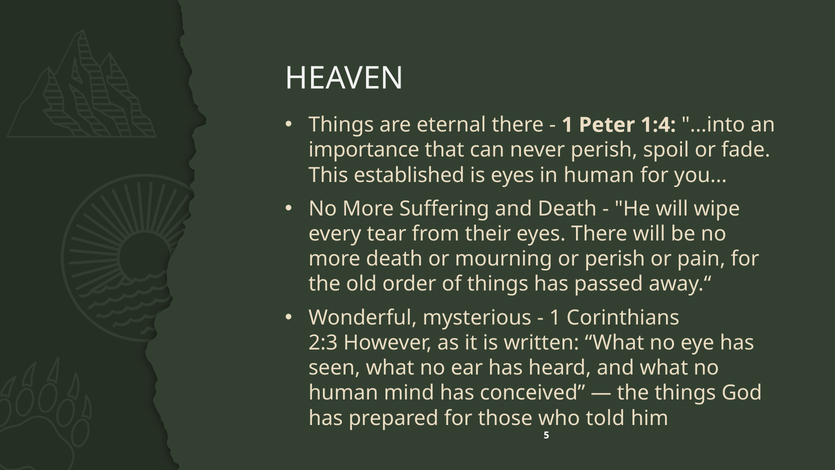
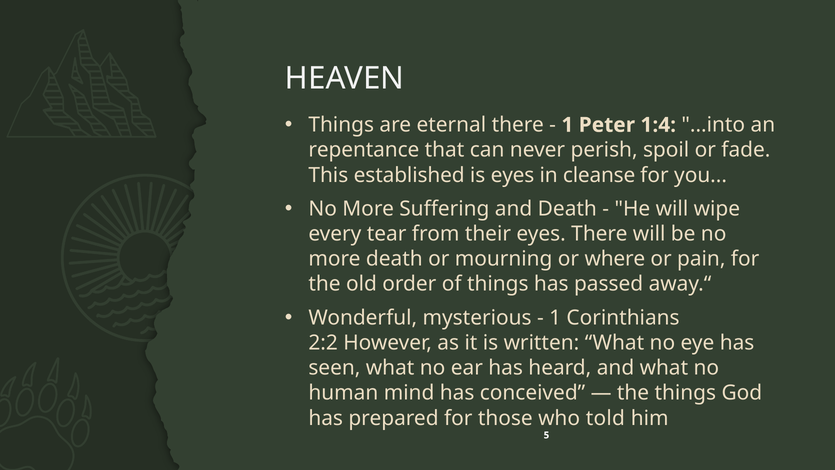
importance: importance -> repentance (364, 150)
in human: human -> cleanse (599, 175)
or perish: perish -> where (615, 259)
2:3: 2:3 -> 2:2 (323, 343)
